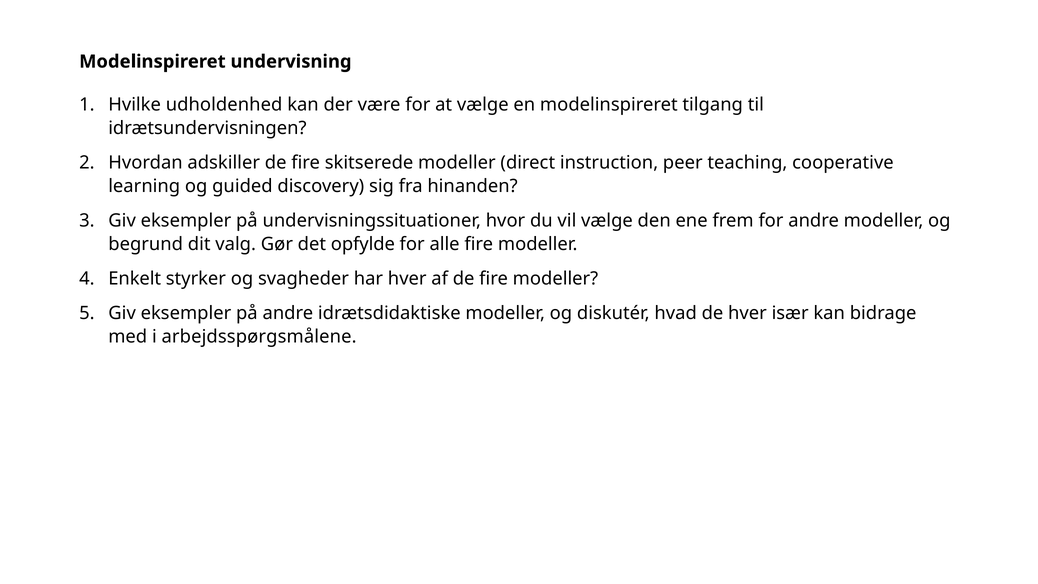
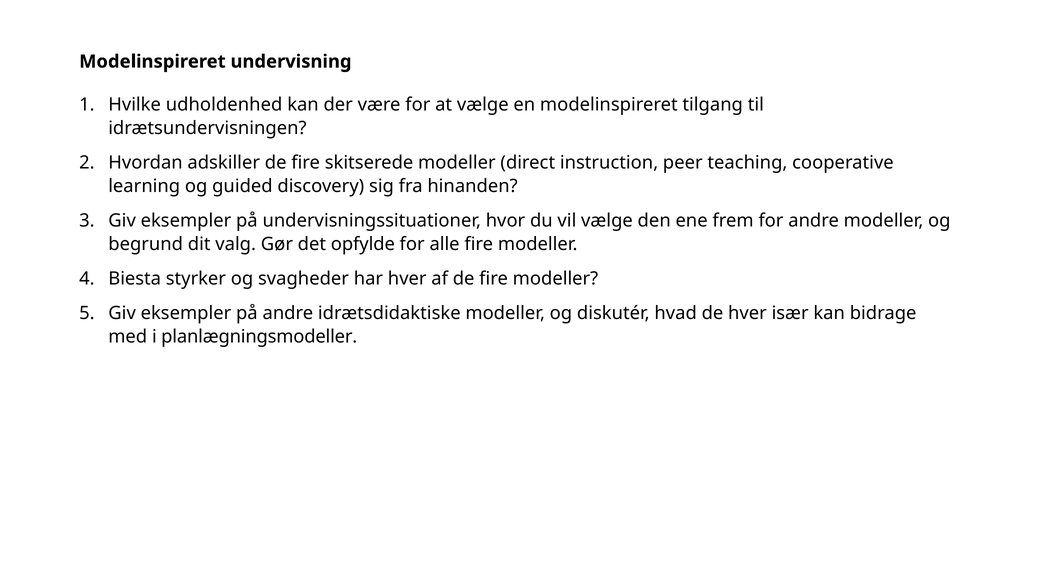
Enkelt: Enkelt -> Biesta (135, 279)
arbejdsspørgsmålene: arbejdsspørgsmålene -> planlægningsmodeller (259, 337)
